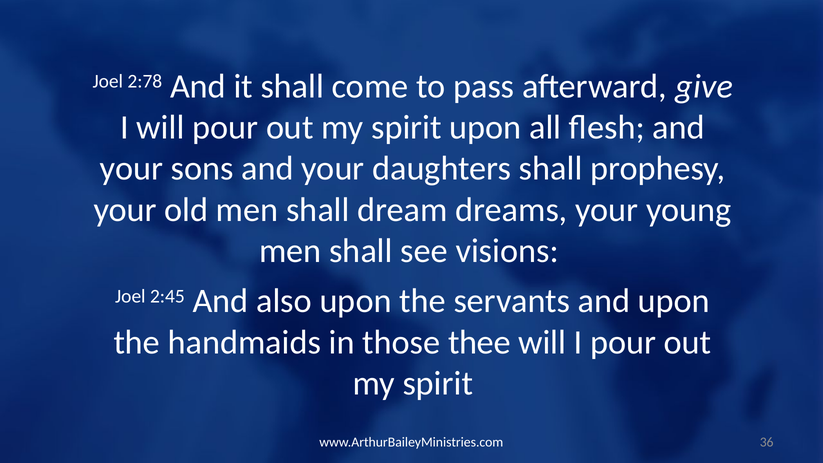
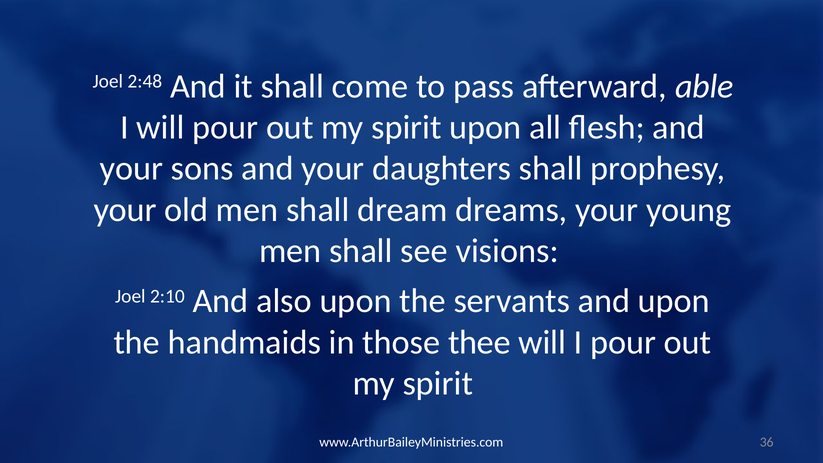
2:78: 2:78 -> 2:48 (145, 81)
give: give -> able (704, 86)
2:45: 2:45 -> 2:10 (167, 296)
